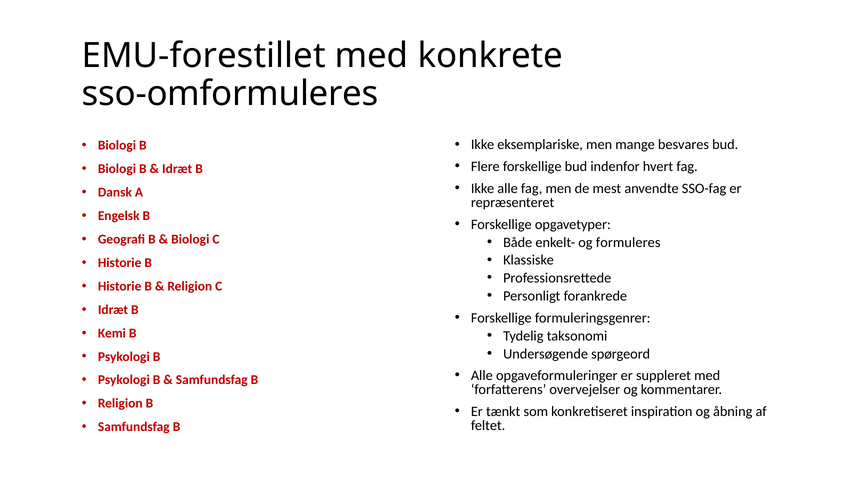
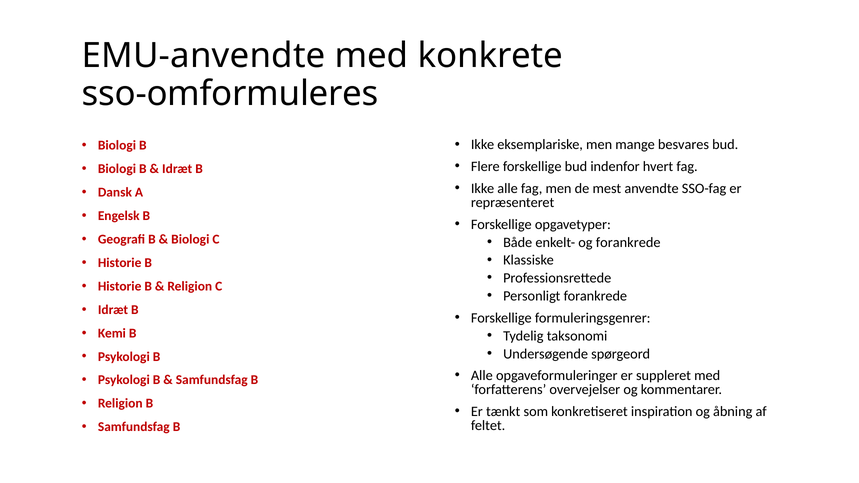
EMU-forestillet: EMU-forestillet -> EMU-anvendte (204, 56)
og formuleres: formuleres -> forankrede (628, 242)
